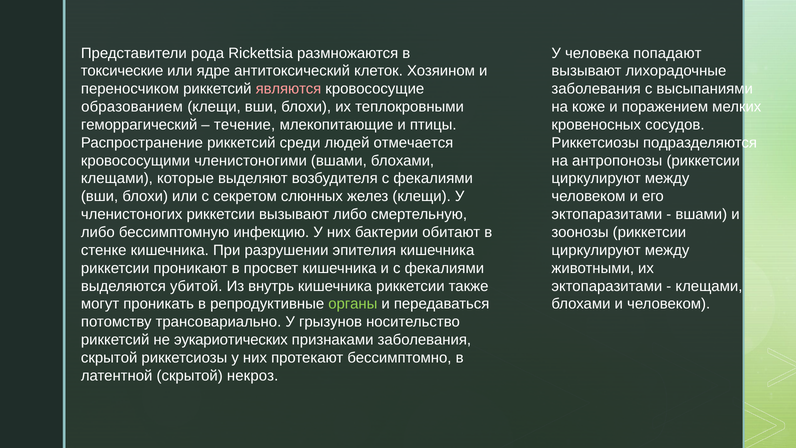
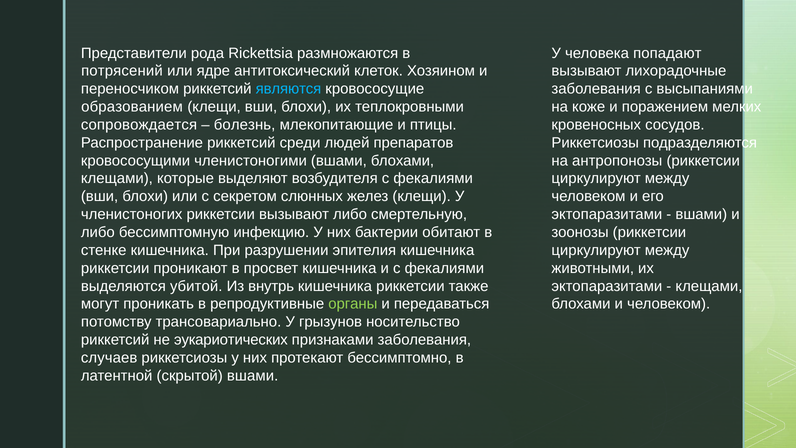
токсические: токсические -> потрясений (122, 71)
являются colour: pink -> light blue (289, 89)
геморрагический: геморрагический -> сопровождается (139, 125)
течение: течение -> болезнь (245, 125)
отмечается: отмечается -> препаратов (413, 143)
скрытой: скрытой -> случаев (109, 358)
скрытой некроз: некроз -> вшами (253, 375)
